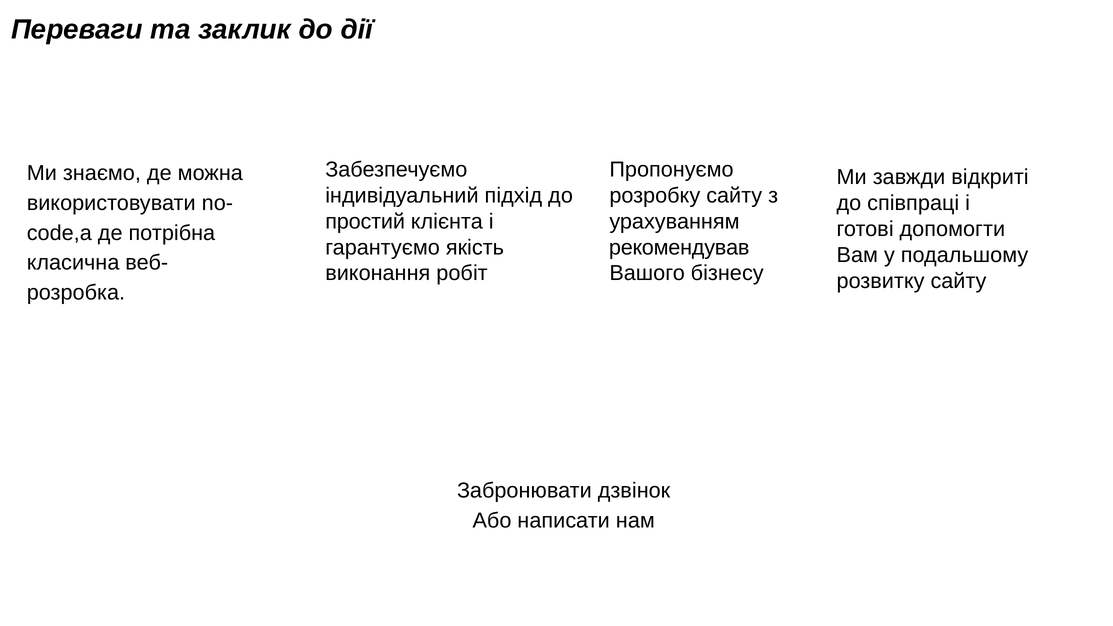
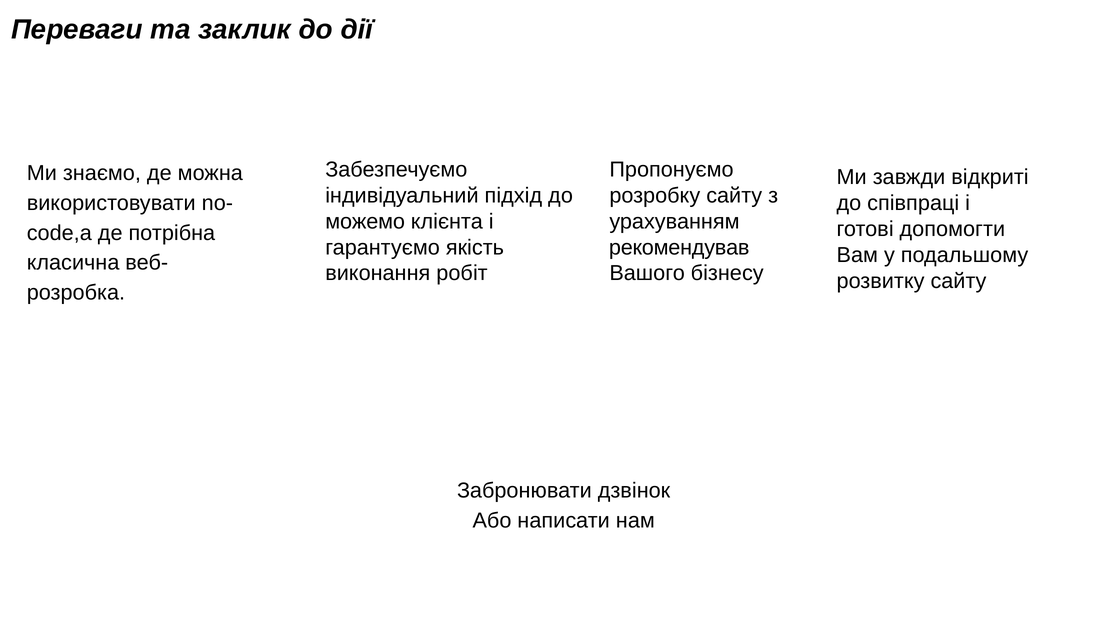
простий: простий -> можемо (365, 221)
